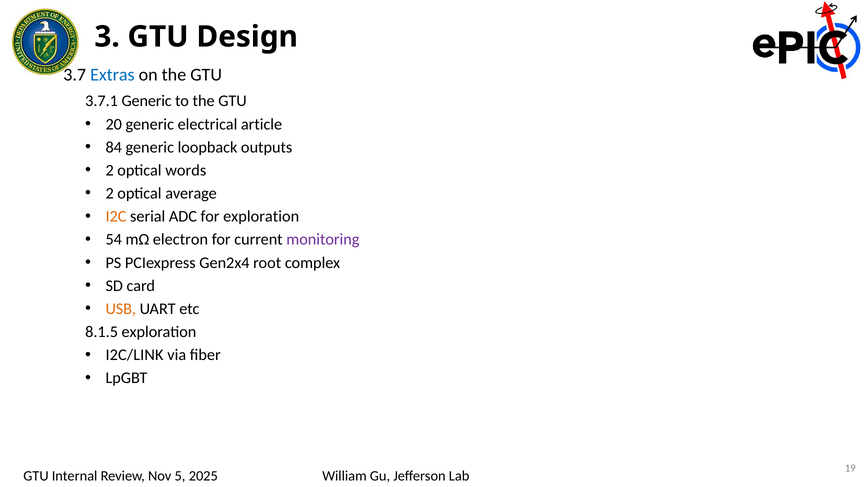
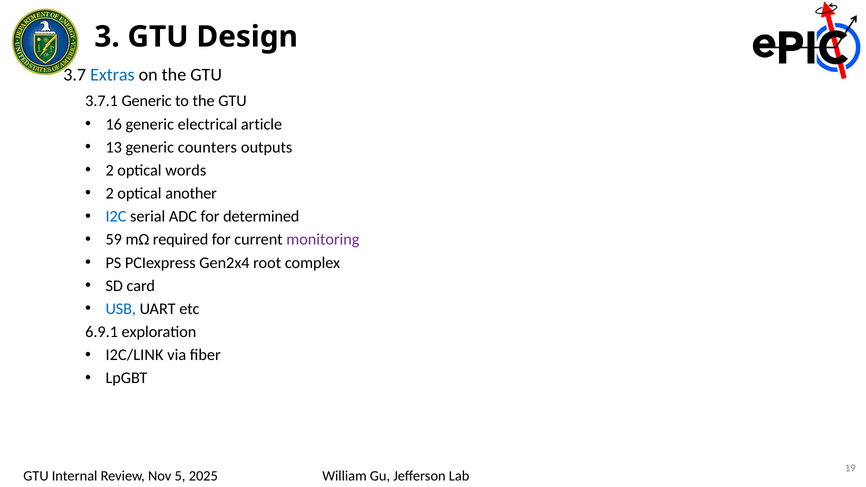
20: 20 -> 16 (114, 124)
84: 84 -> 13 (114, 147)
loopback: loopback -> counters (207, 147)
average: average -> another (191, 194)
I2C colour: orange -> blue (116, 217)
for exploration: exploration -> determined (261, 217)
54: 54 -> 59 (114, 240)
electron: electron -> required (181, 240)
USB colour: orange -> blue (121, 309)
8.1.5: 8.1.5 -> 6.9.1 (102, 332)
